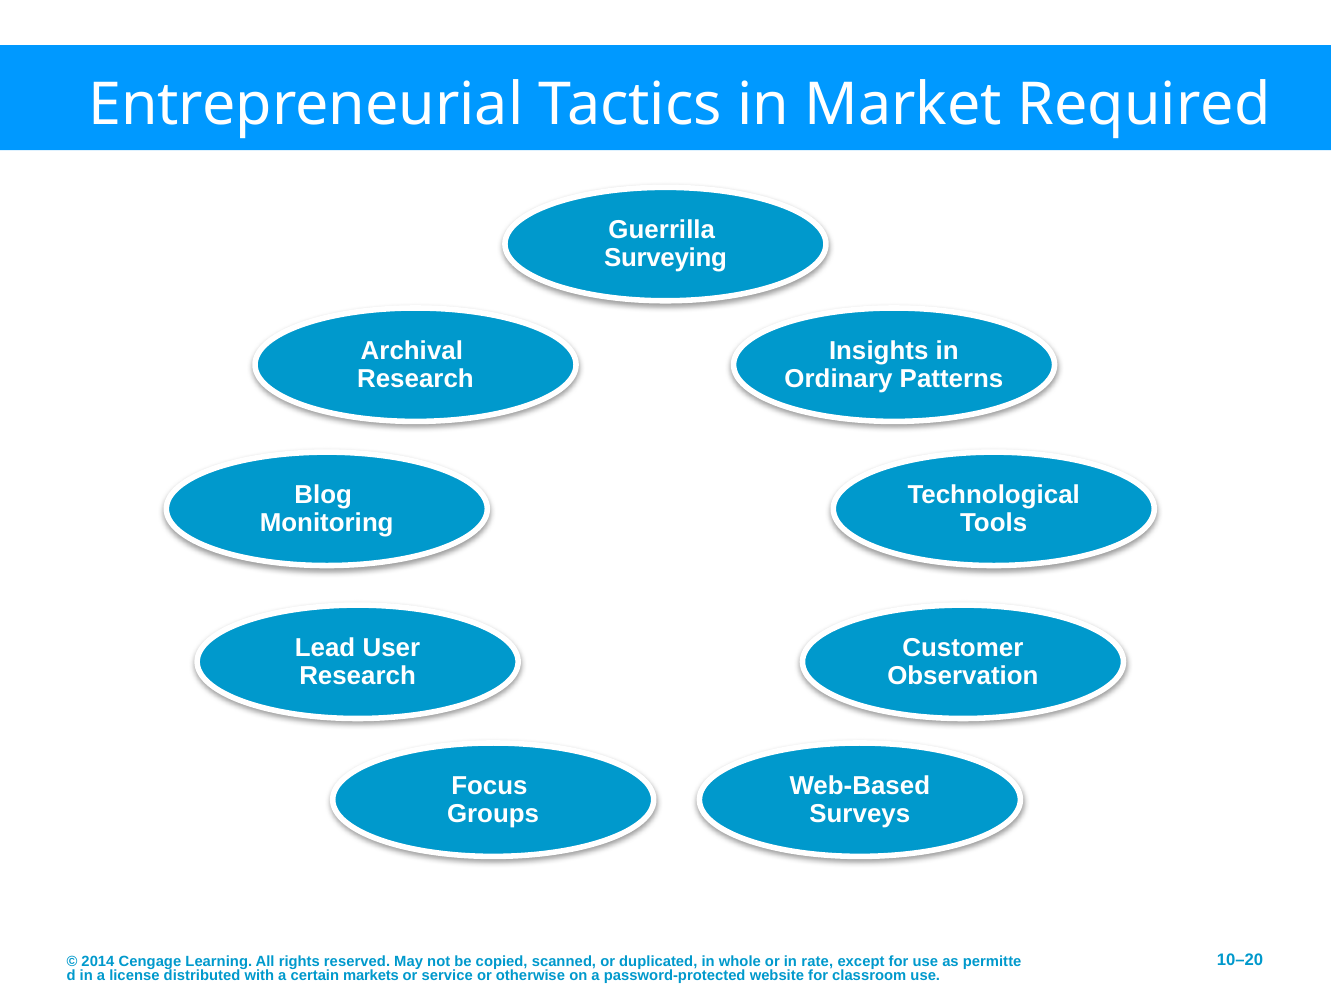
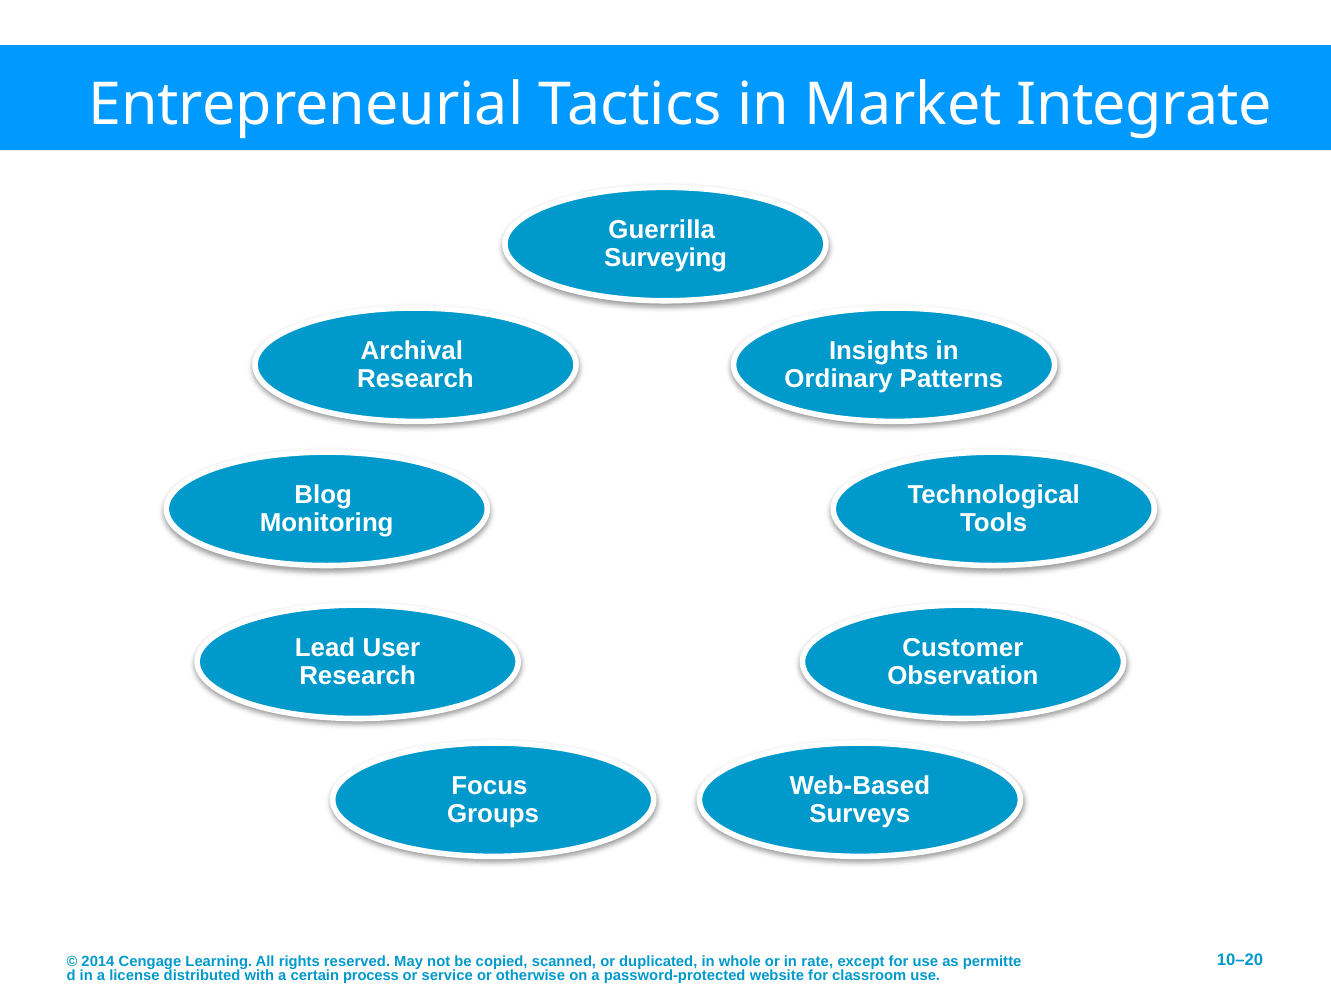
Required: Required -> Integrate (1144, 105)
markets: markets -> process (371, 976)
